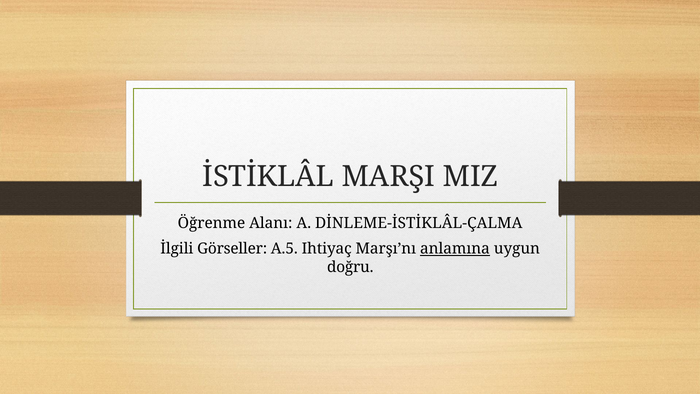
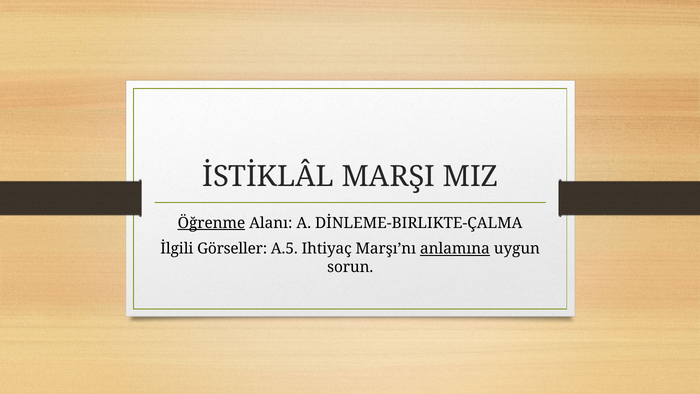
Öğrenme underline: none -> present (211, 223)
DİNLEME-İSTİKLÂL-ÇALMA: DİNLEME-İSTİKLÂL-ÇALMA -> DİNLEME-BIRLIKTE-ÇALMA (419, 223)
doğru: doğru -> sorun (350, 267)
